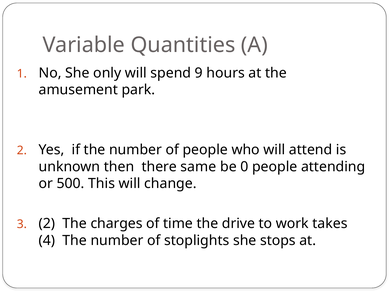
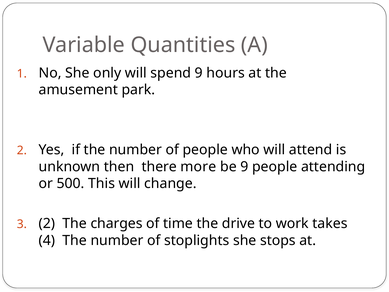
same: same -> more (198, 167)
be 0: 0 -> 9 (244, 167)
